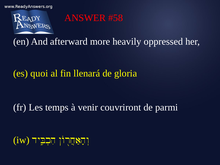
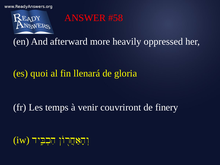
parmi: parmi -> finery (167, 107)
